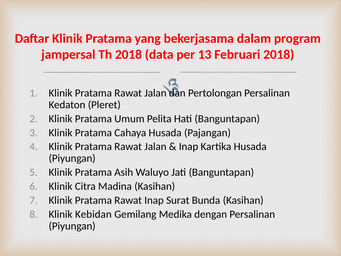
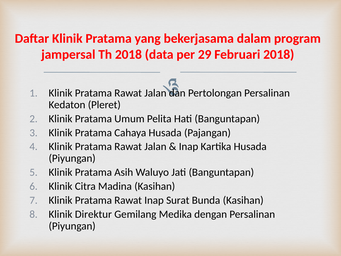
13: 13 -> 29 (205, 54)
Kebidan: Kebidan -> Direktur (93, 214)
